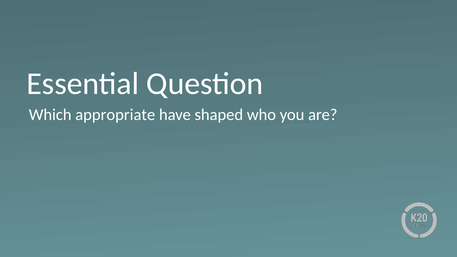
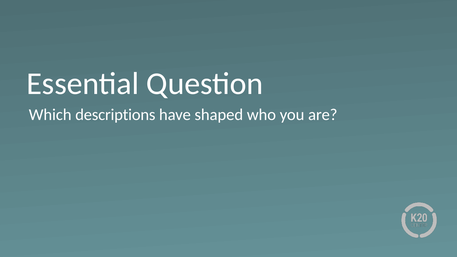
appropriate: appropriate -> descriptions (115, 115)
